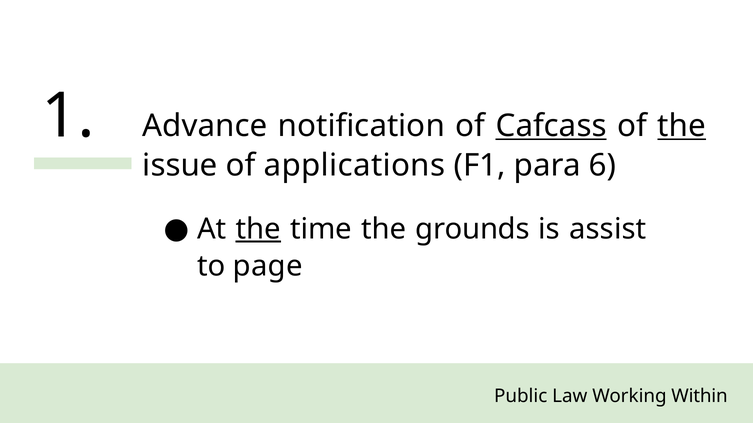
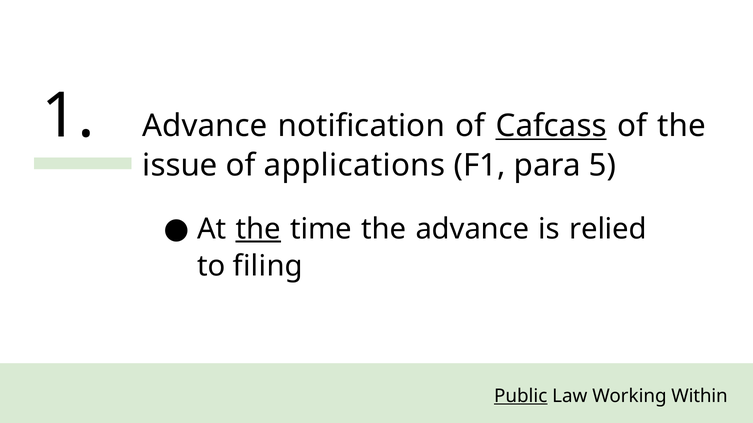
the underline: present -> none (682, 126)
6: 6 -> 5 (602, 166)
the grounds: grounds -> advance (472, 229)
assist: assist -> relied (608, 229)
page: page -> filing (268, 266)
Public underline: none -> present (521, 396)
